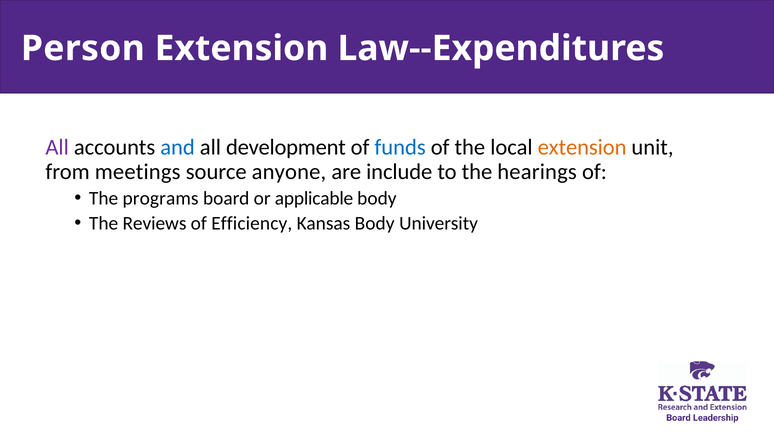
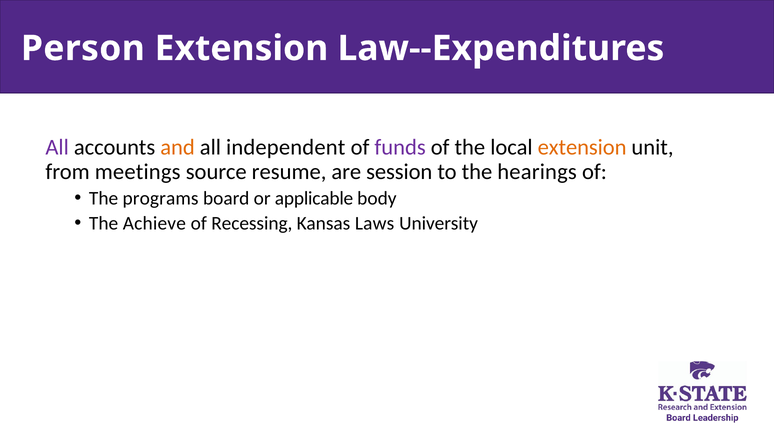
and colour: blue -> orange (178, 147)
development: development -> independent (286, 147)
funds colour: blue -> purple (400, 147)
anyone: anyone -> resume (289, 172)
include: include -> session (399, 172)
Reviews: Reviews -> Achieve (154, 223)
Efficiency: Efficiency -> Recessing (252, 223)
Kansas Body: Body -> Laws (375, 223)
